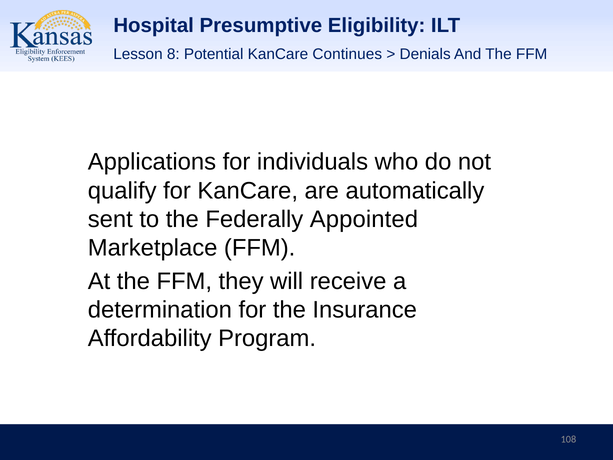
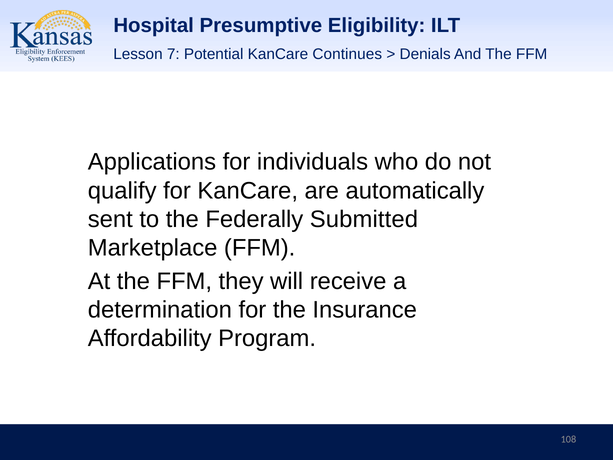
8: 8 -> 7 (173, 54)
Appointed: Appointed -> Submitted (364, 219)
